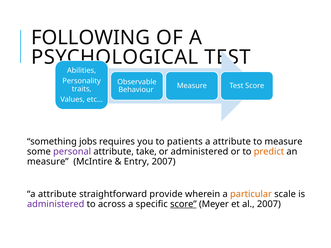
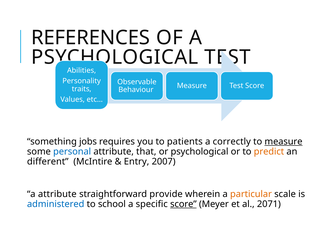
FOLLOWING: FOLLOWING -> REFERENCES (91, 38)
attribute: attribute -> correctly (232, 142)
measure underline: none -> present (284, 142)
personal colour: purple -> blue (72, 152)
take: take -> that (146, 152)
or administered: administered -> psychological (200, 152)
measure: measure -> different (48, 162)
administered colour: purple -> blue (56, 204)
across: across -> school (112, 204)
al 2007: 2007 -> 2071 (269, 204)
